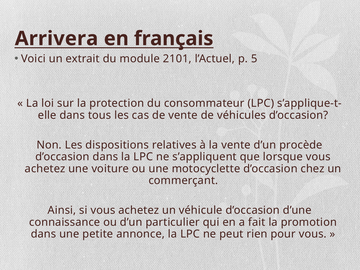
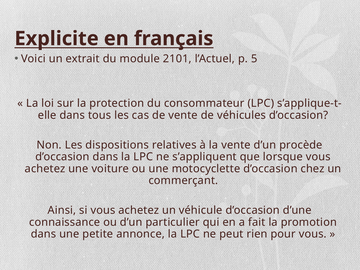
Arrivera: Arrivera -> Explicite (57, 39)
